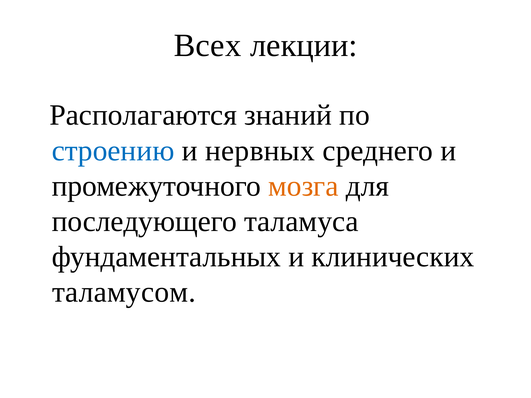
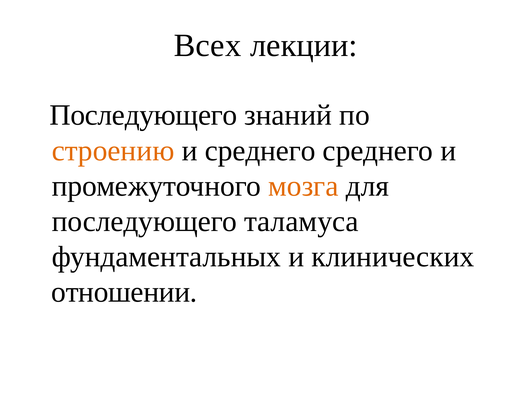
Располагаются: Располагаются -> Последующего (143, 115)
строению colour: blue -> orange (113, 151)
и нервных: нервных -> среднего (260, 151)
таламусом: таламусом -> отношении (124, 292)
